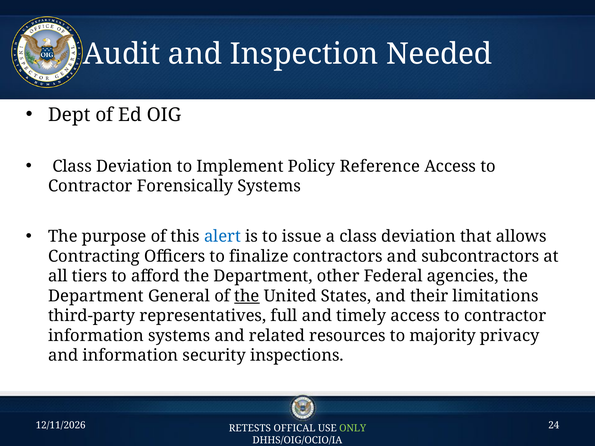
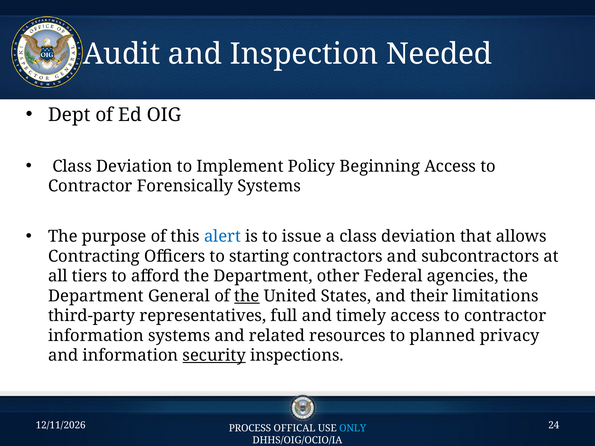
Reference: Reference -> Beginning (380, 166)
finalize: finalize -> starting (259, 256)
majority: majority -> planned (442, 336)
security underline: none -> present (214, 356)
RETESTS: RETESTS -> PROCESS (250, 429)
ONLY colour: light green -> light blue (353, 429)
